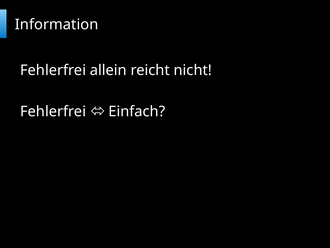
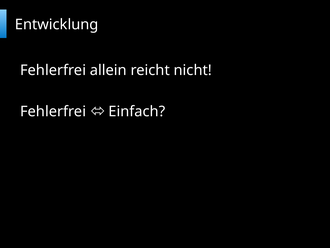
Information: Information -> Entwicklung (57, 24)
